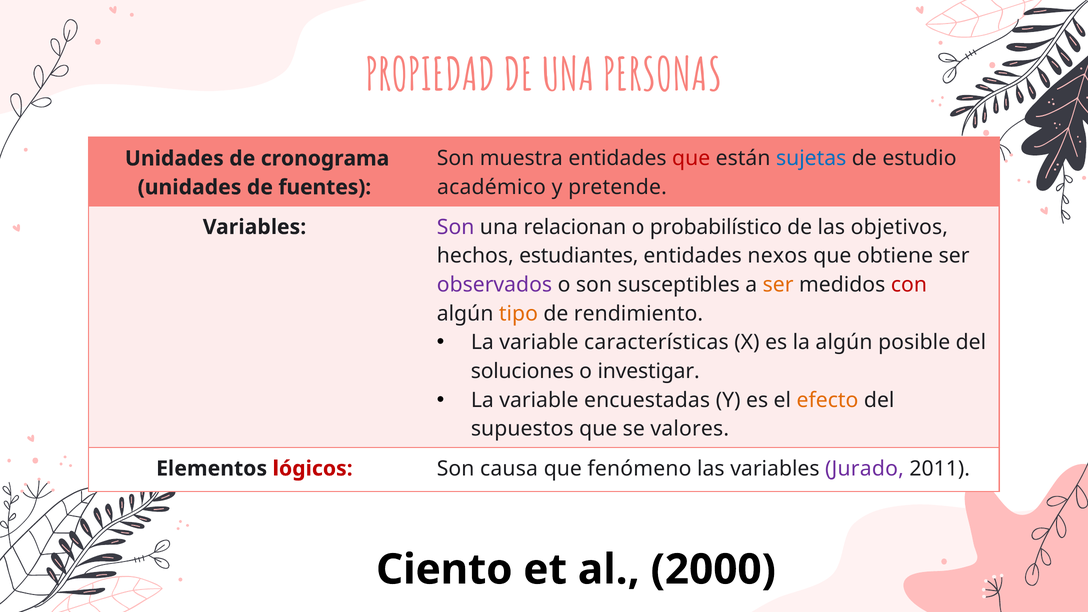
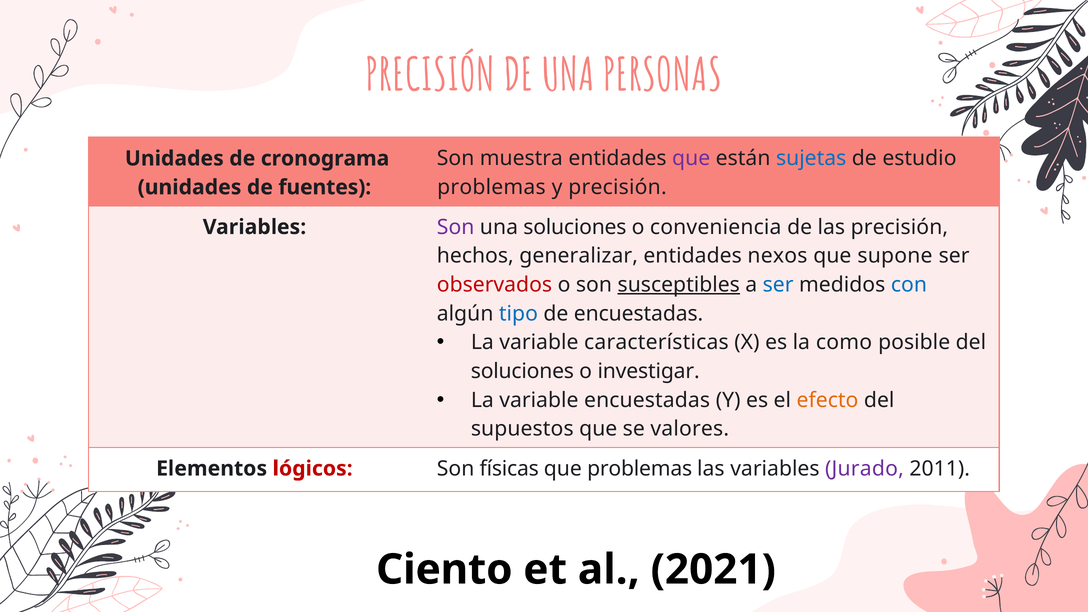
PROPIEDAD: PROPIEDAD -> PRECISIÓN (430, 76)
que colour: red -> purple (691, 158)
académico: académico -> problemas (491, 187)
y pretende: pretende -> precisión (618, 187)
una relacionan: relacionan -> soluciones (575, 227)
probabilístico: probabilístico -> conveniencia (716, 227)
las objetivos: objetivos -> precisión (899, 227)
estudiantes: estudiantes -> generalizar (579, 256)
obtiene: obtiene -> supone (895, 256)
observados colour: purple -> red (494, 285)
susceptibles underline: none -> present (679, 285)
ser colour: orange -> blue (778, 285)
con colour: red -> blue (909, 285)
tipo colour: orange -> blue (518, 314)
de rendimiento: rendimiento -> encuestadas (639, 314)
la algún: algún -> como (844, 342)
causa: causa -> físicas (509, 469)
que fenómeno: fenómeno -> problemas (640, 469)
2000: 2000 -> 2021 (713, 570)
